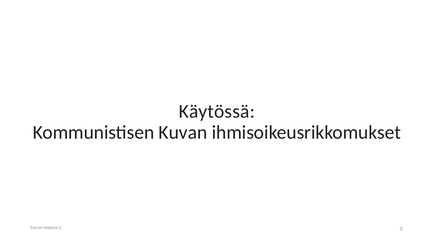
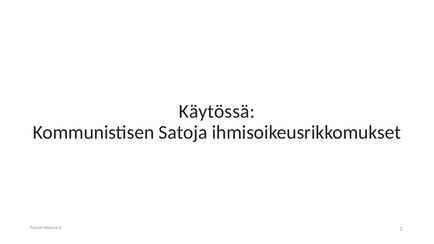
Kuvan: Kuvan -> Satoja (183, 132)
